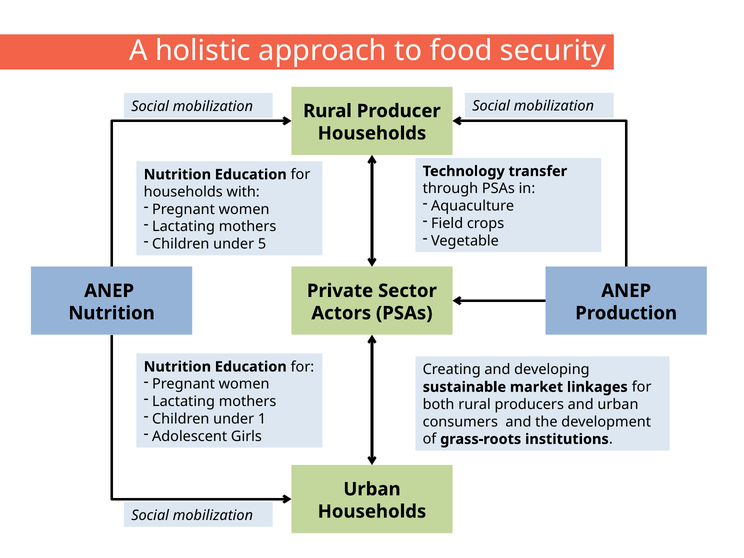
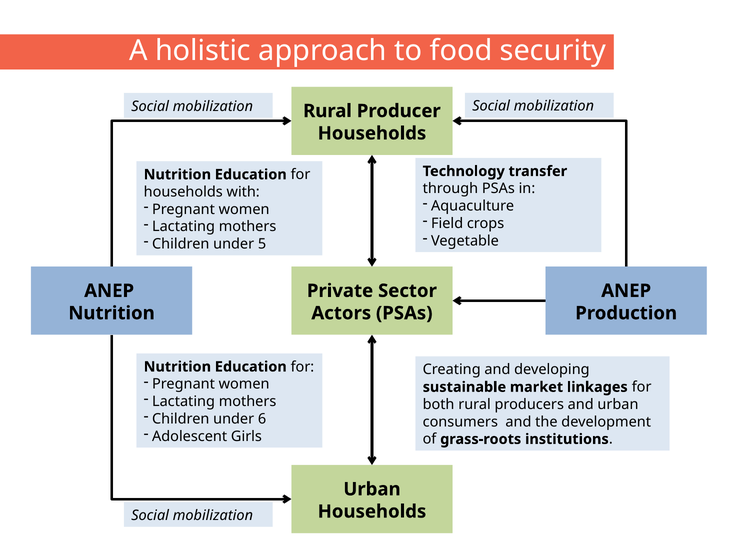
1: 1 -> 6 (262, 419)
